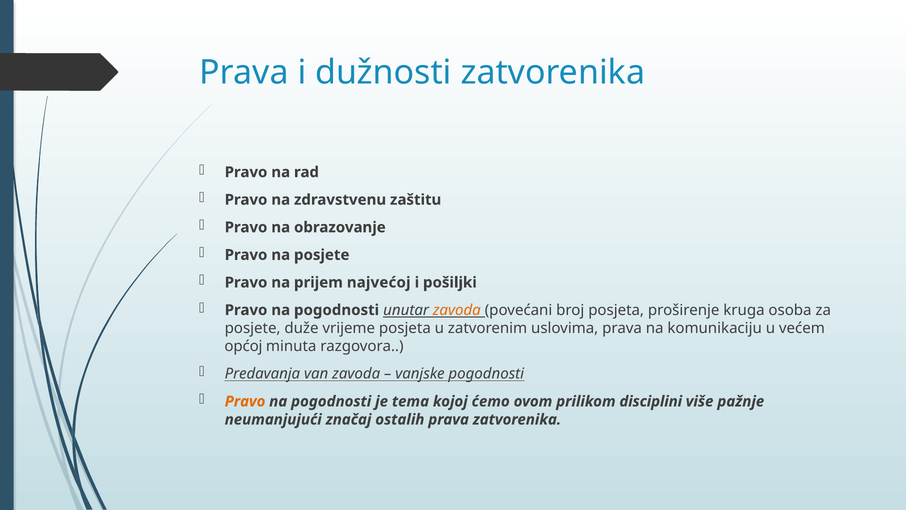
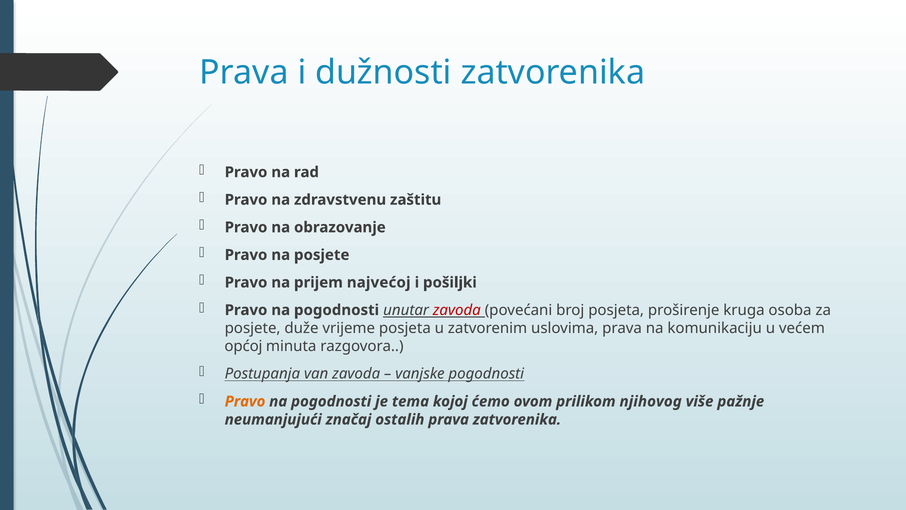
zavoda colour: orange -> red (457, 310)
Predavanja: Predavanja -> Postupanja (262, 374)
disciplini: disciplini -> njihovog (651, 401)
